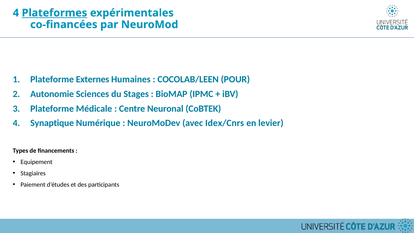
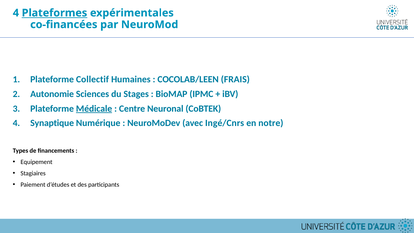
Externes: Externes -> Collectif (92, 79)
POUR: POUR -> FRAIS (235, 79)
Médicale underline: none -> present (94, 109)
Idex/Cnrs: Idex/Cnrs -> Ingé/Cnrs (225, 123)
levier: levier -> notre (271, 123)
